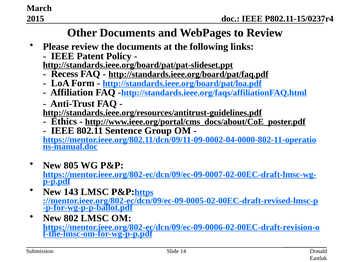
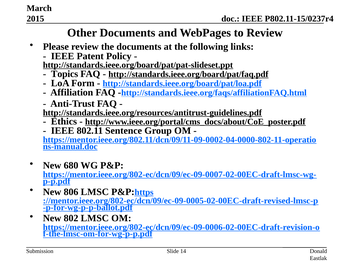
Recess: Recess -> Topics (65, 74)
805: 805 -> 680 (71, 166)
143: 143 -> 806 (71, 192)
